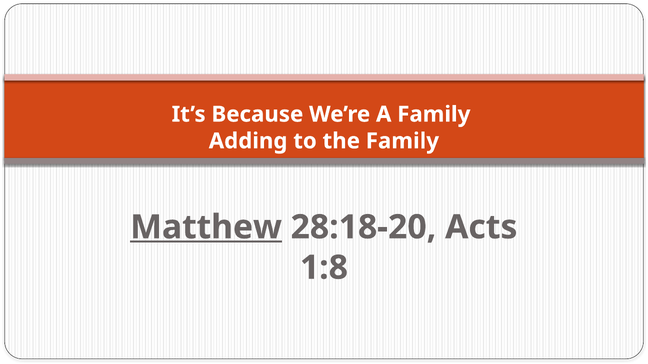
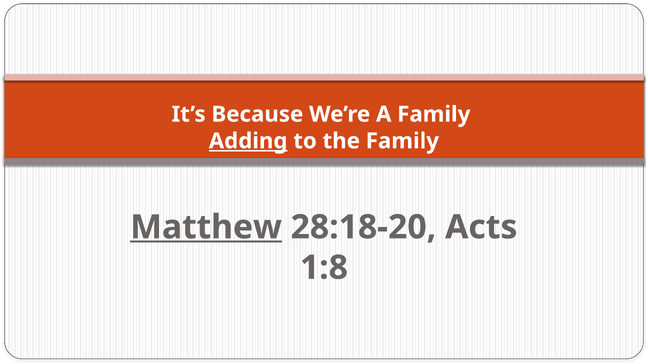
Adding underline: none -> present (248, 141)
